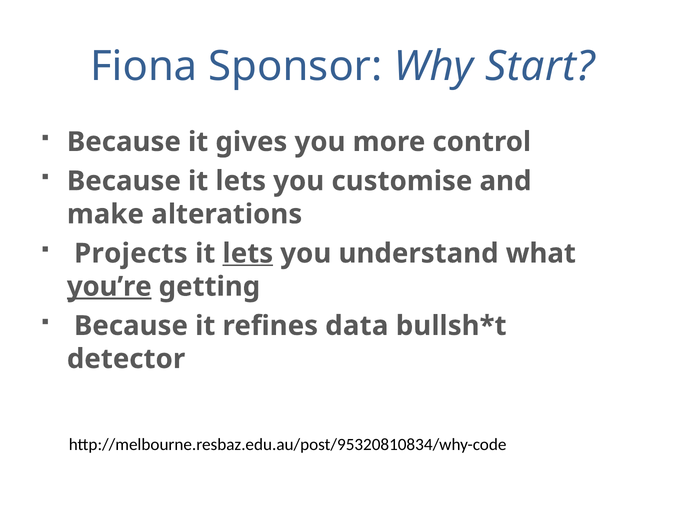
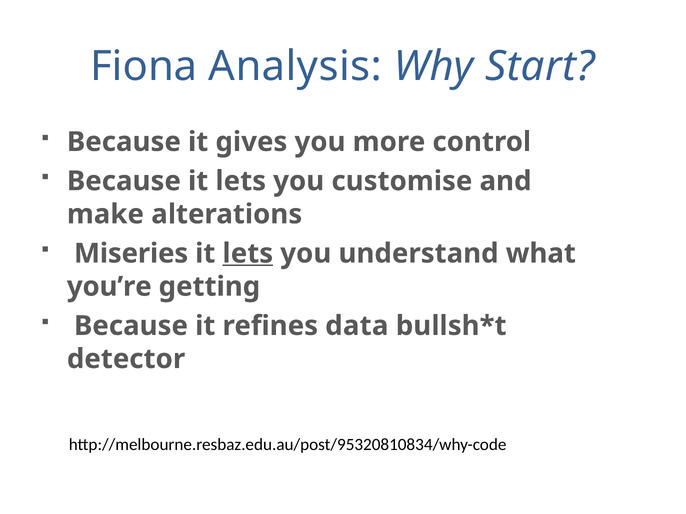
Sponsor: Sponsor -> Analysis (295, 66)
Projects: Projects -> Miseries (131, 254)
you’re underline: present -> none (109, 287)
